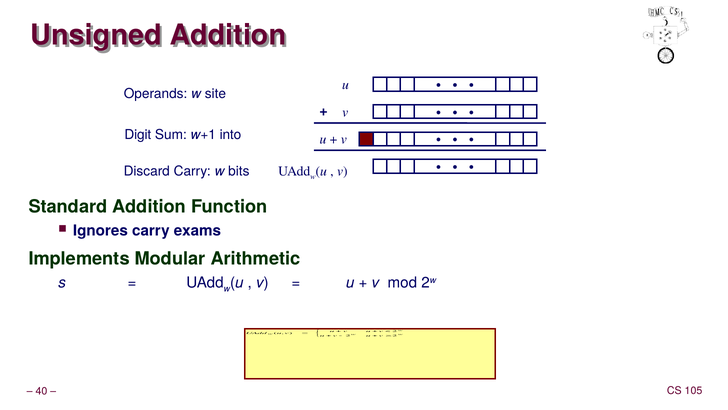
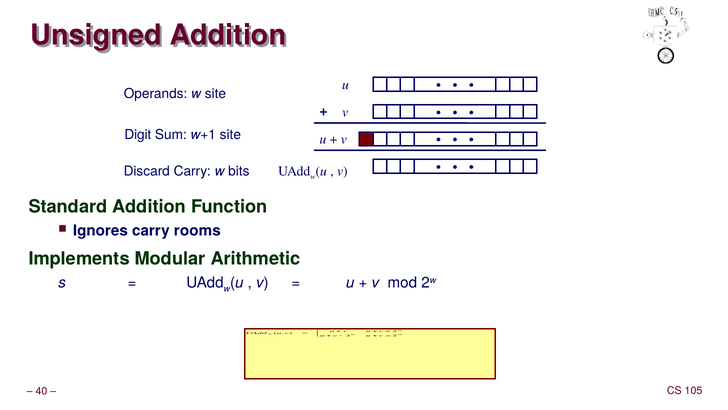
w+1 into: into -> site (230, 135)
exams: exams -> rooms (197, 231)
